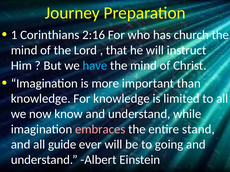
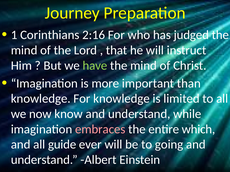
church: church -> judged (191, 35)
have colour: light blue -> light green (95, 66)
stand: stand -> which (199, 130)
